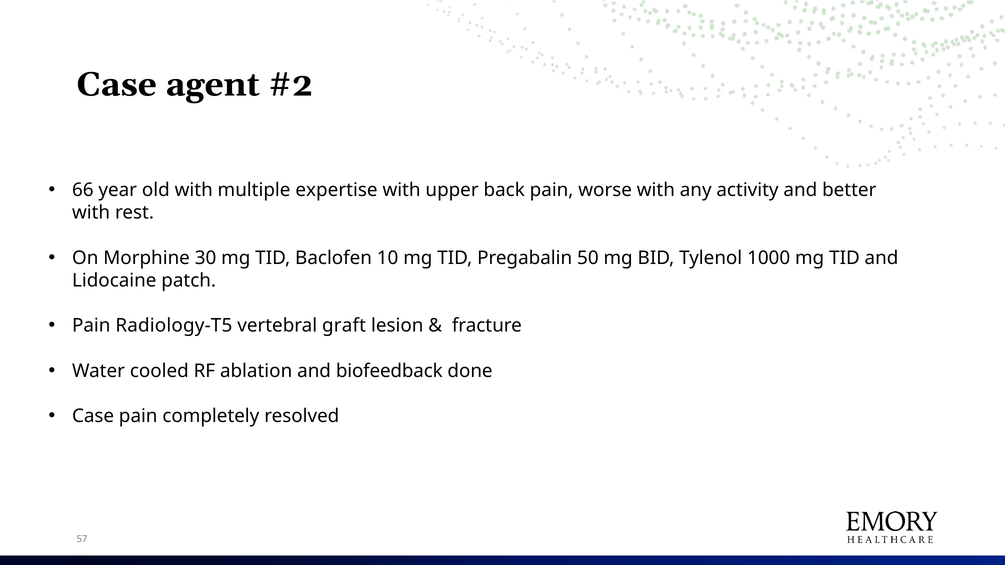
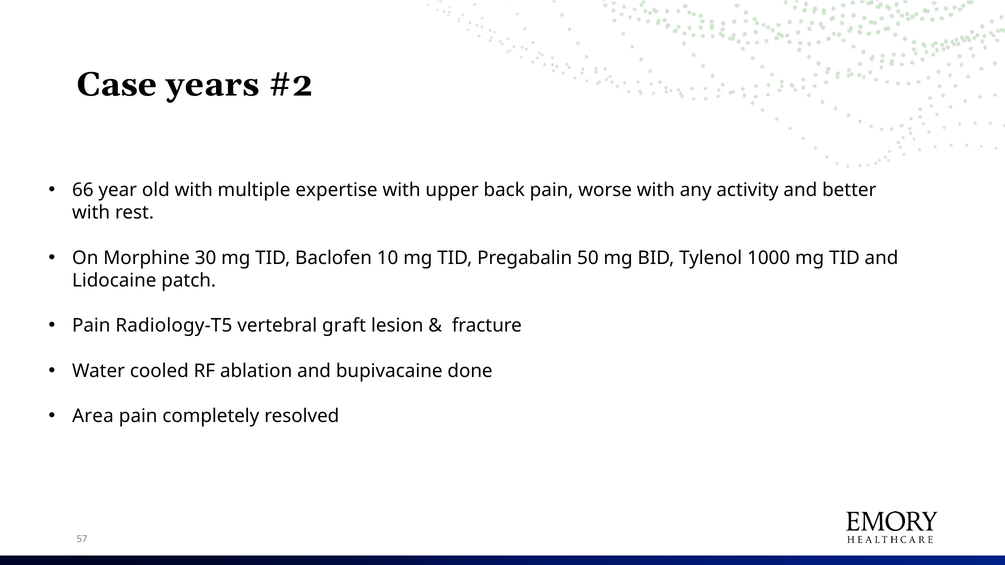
agent: agent -> years (212, 84)
biofeedback: biofeedback -> bupivacaine (389, 371)
Case: Case -> Area (93, 416)
